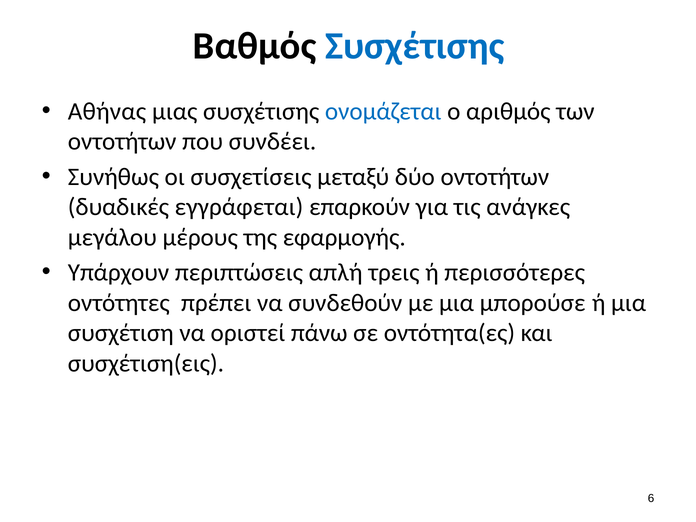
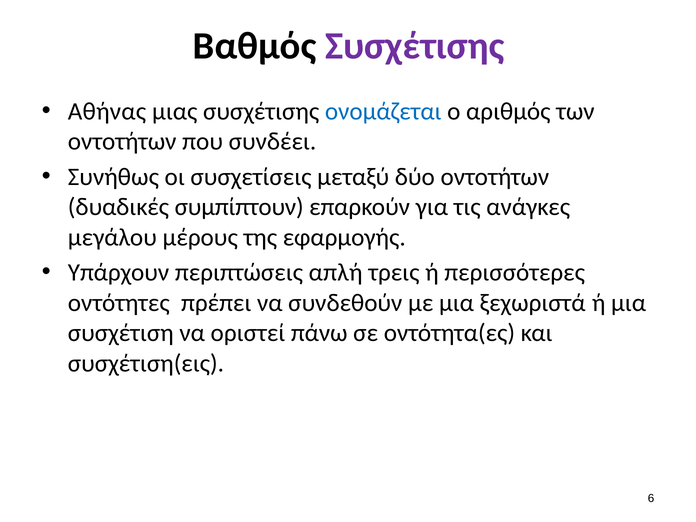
Συσχέτισης colour: blue -> purple (415, 46)
εγγράφεται: εγγράφεται -> συμπίπτουν (239, 207)
μπορούσε: μπορούσε -> ξεχωριστά (533, 303)
